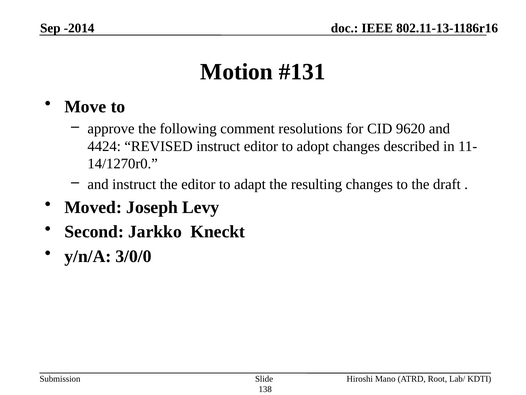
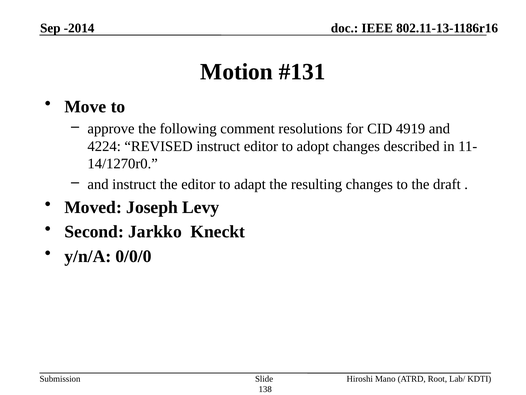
9620: 9620 -> 4919 (411, 128)
4424: 4424 -> 4224 (104, 146)
3/0/0: 3/0/0 -> 0/0/0 (134, 256)
